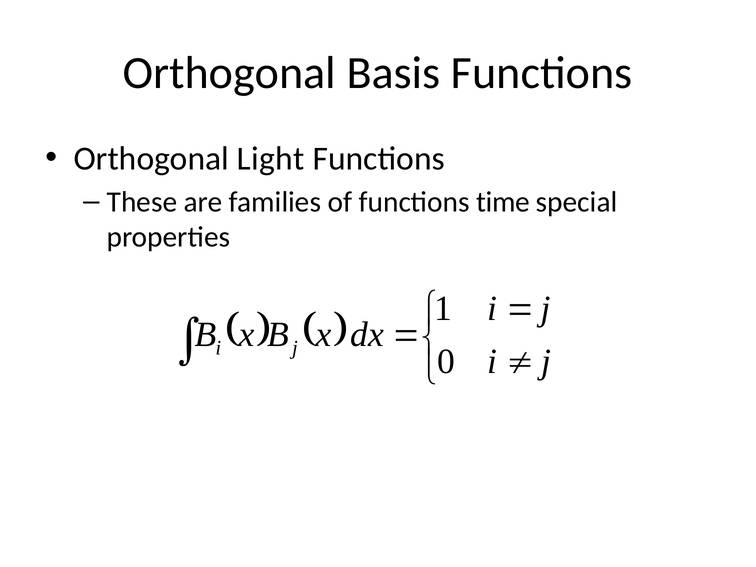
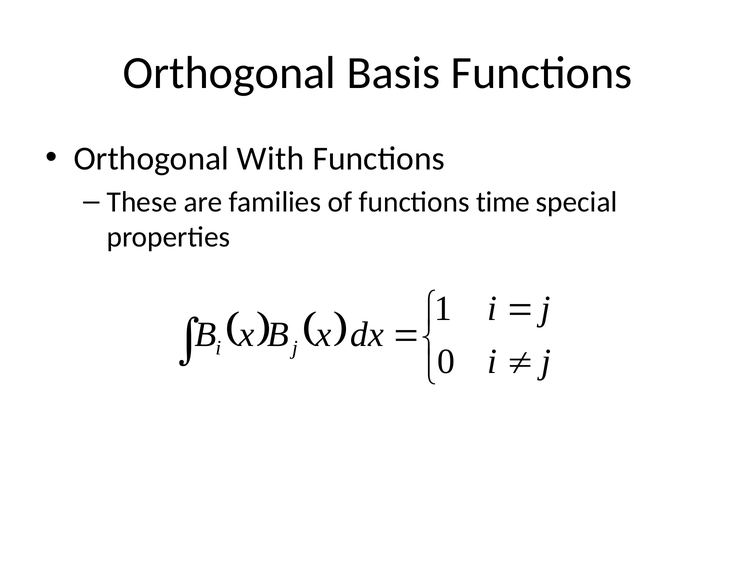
Light: Light -> With (271, 159)
